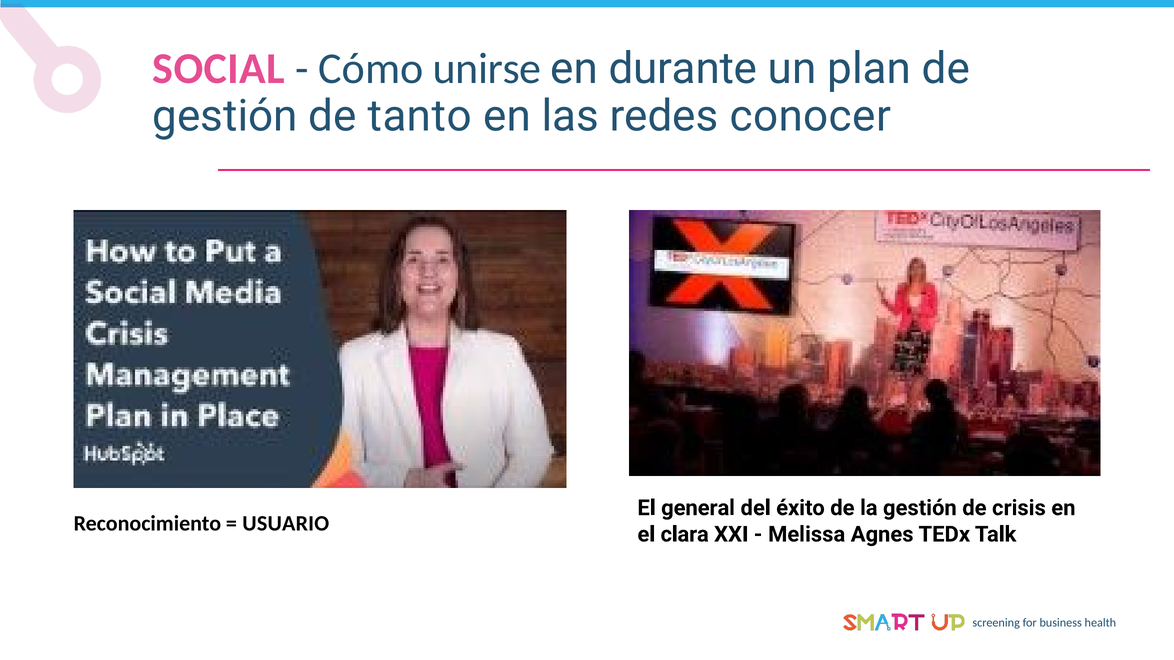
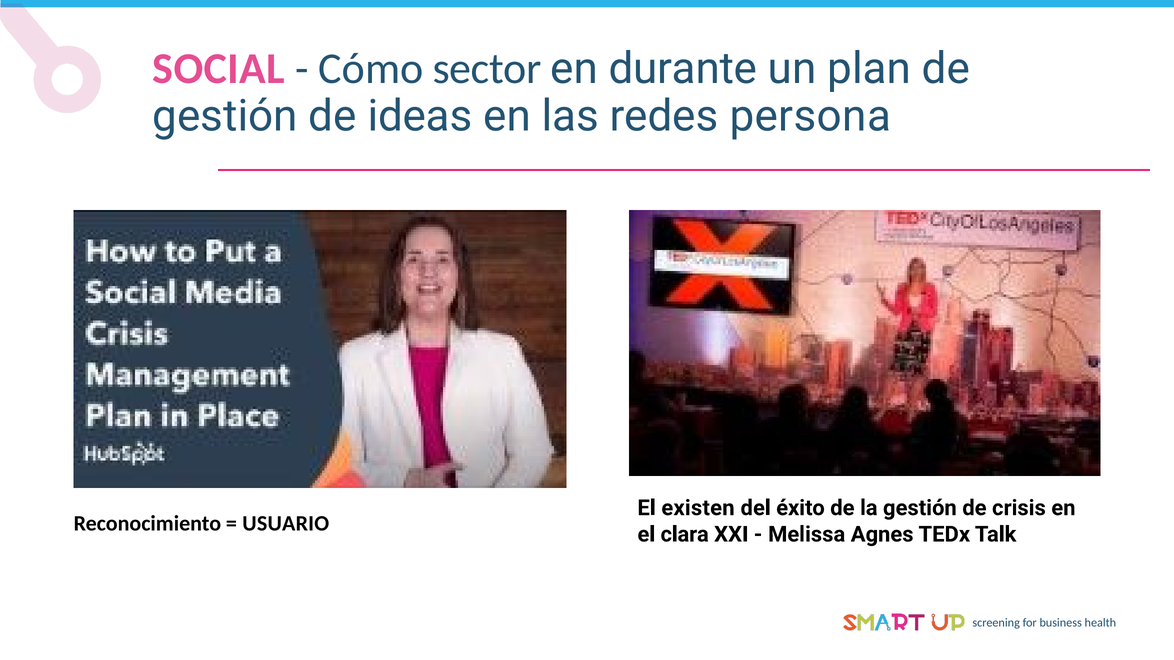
unirse: unirse -> sector (487, 69)
tanto: tanto -> ideas (420, 116)
conocer: conocer -> persona (810, 116)
general: general -> existen (698, 508)
